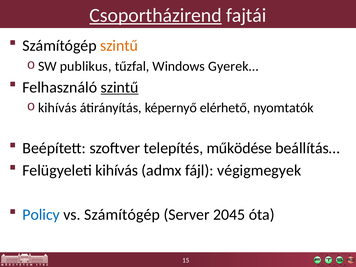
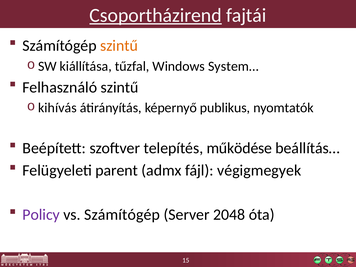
publikus: publikus -> kiállítása (86, 66)
Gyerek…: Gyerek… -> System… (233, 66)
szintű underline: present -> none (120, 87)
elérhető: elérhető -> publikus (225, 108)
Felügyeleti kihívás: kihívás -> parent (117, 170)
Policy colour: blue -> purple (41, 215)
2045: 2045 -> 2048 (229, 215)
